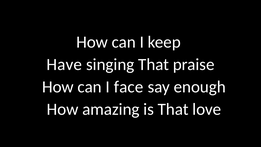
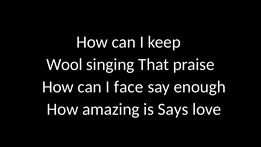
Have: Have -> Wool (64, 64)
is That: That -> Says (173, 109)
